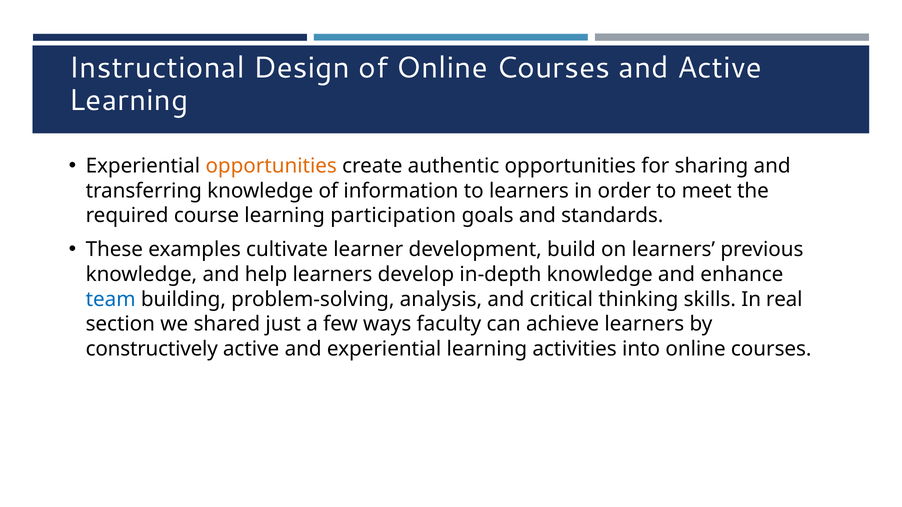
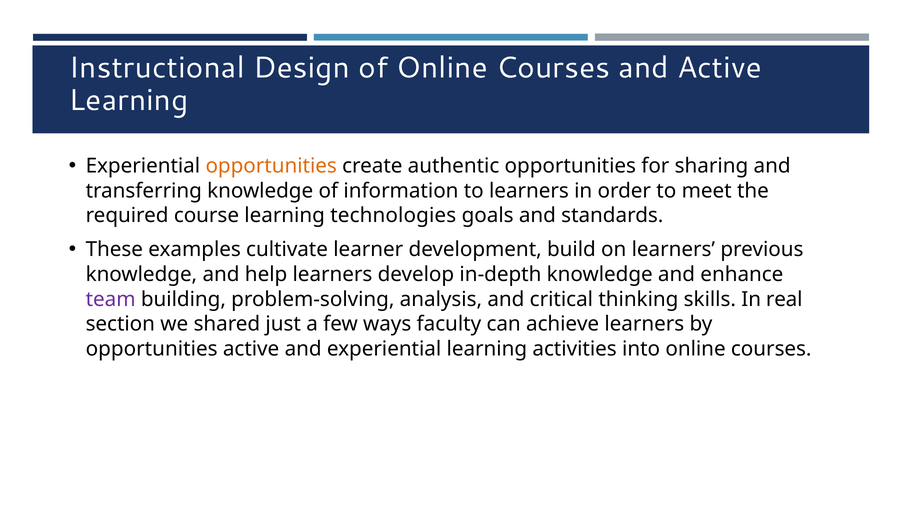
participation: participation -> technologies (393, 216)
team colour: blue -> purple (111, 299)
constructively: constructively -> opportunities (152, 349)
